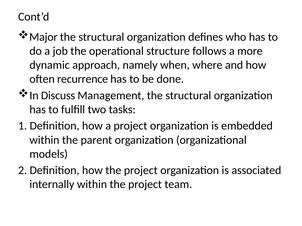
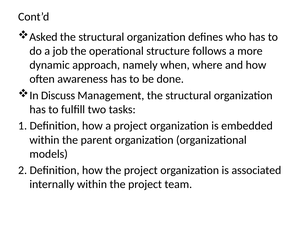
Major: Major -> Asked (43, 37)
recurrence: recurrence -> awareness (83, 79)
